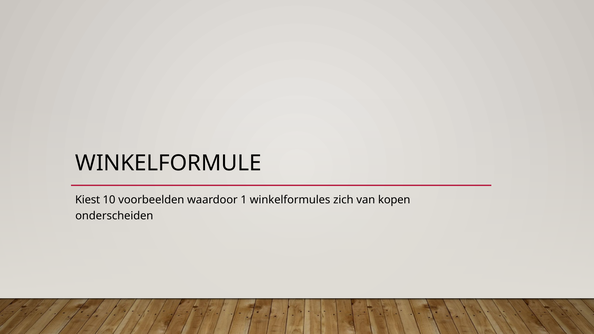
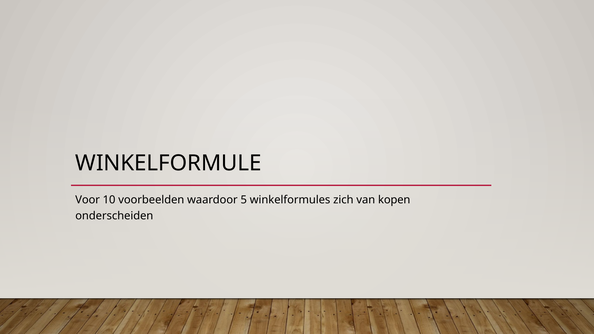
Kiest: Kiest -> Voor (88, 200)
1: 1 -> 5 (244, 200)
